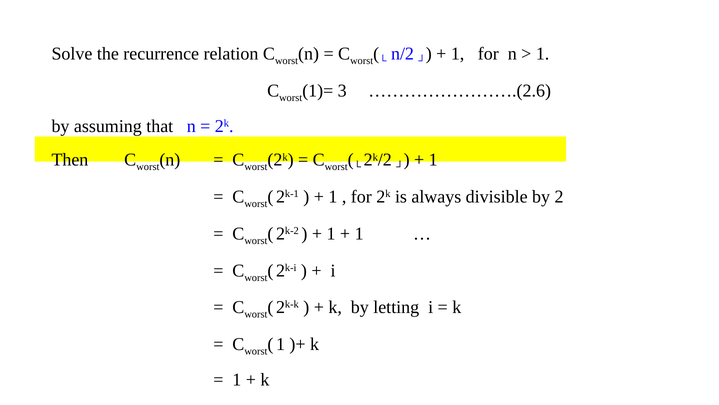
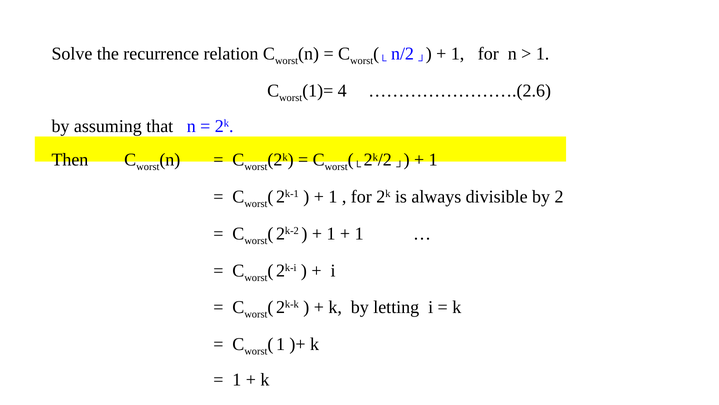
3: 3 -> 4 (342, 91)
